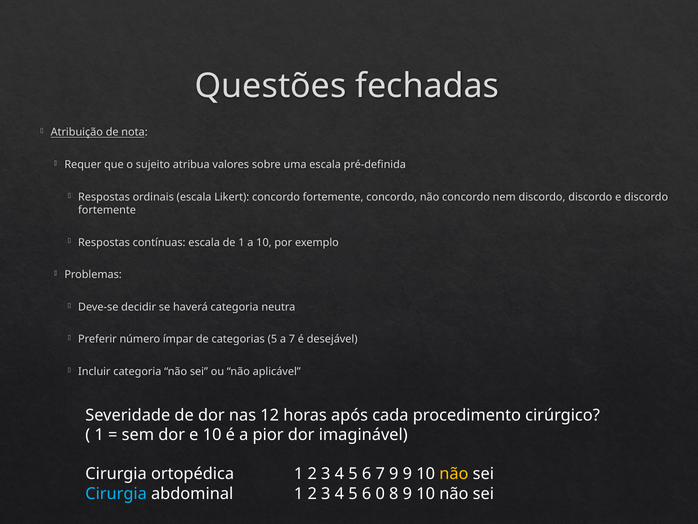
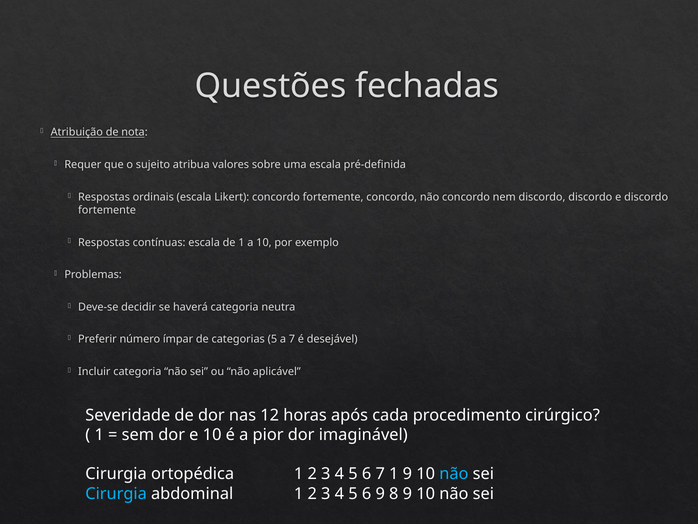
7 9: 9 -> 1 (394, 474)
não colour: yellow -> light blue (454, 474)
6 0: 0 -> 9 (380, 493)
